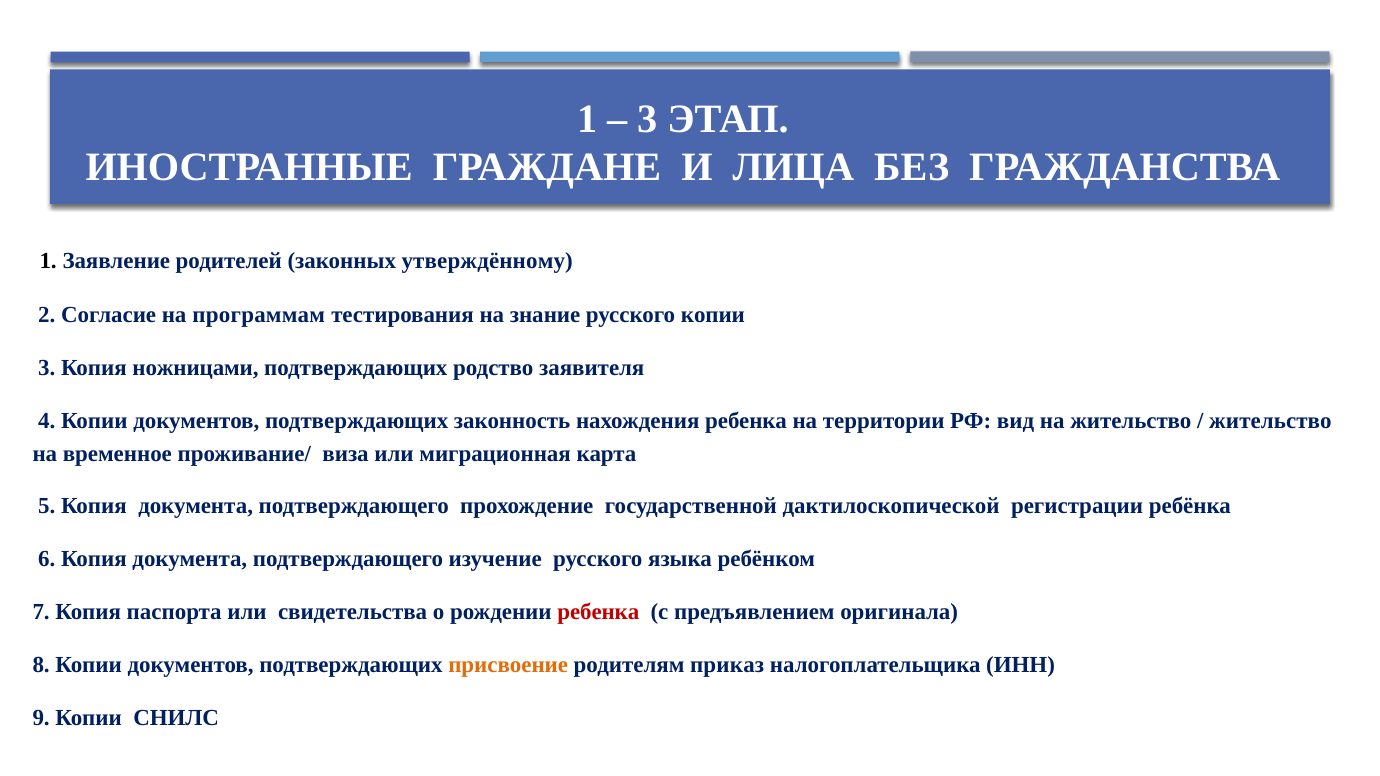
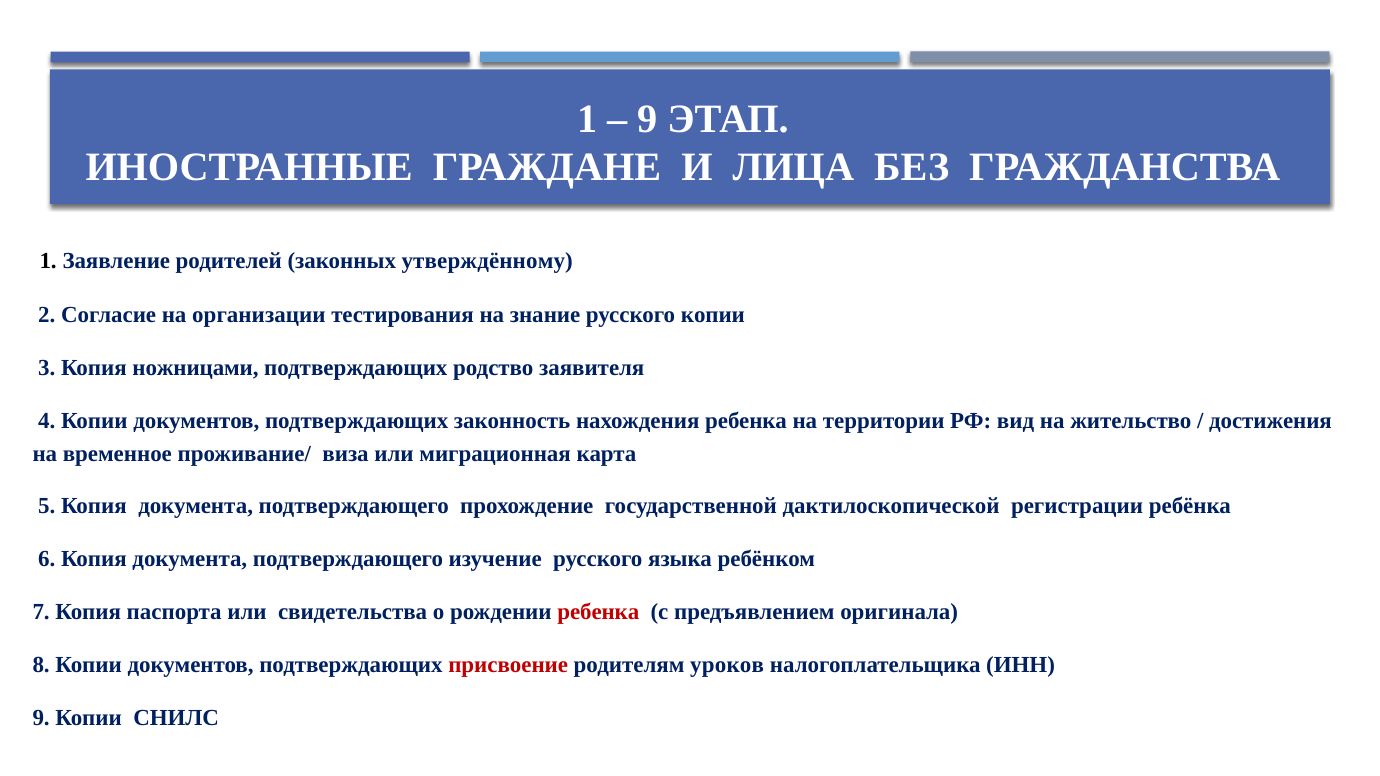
3: 3 -> 9 (647, 119)
программам: программам -> организации (259, 315)
жительство: жительство -> достижения (1271, 421)
присвоение colour: orange -> red (508, 665)
приказ: приказ -> уроков (727, 665)
